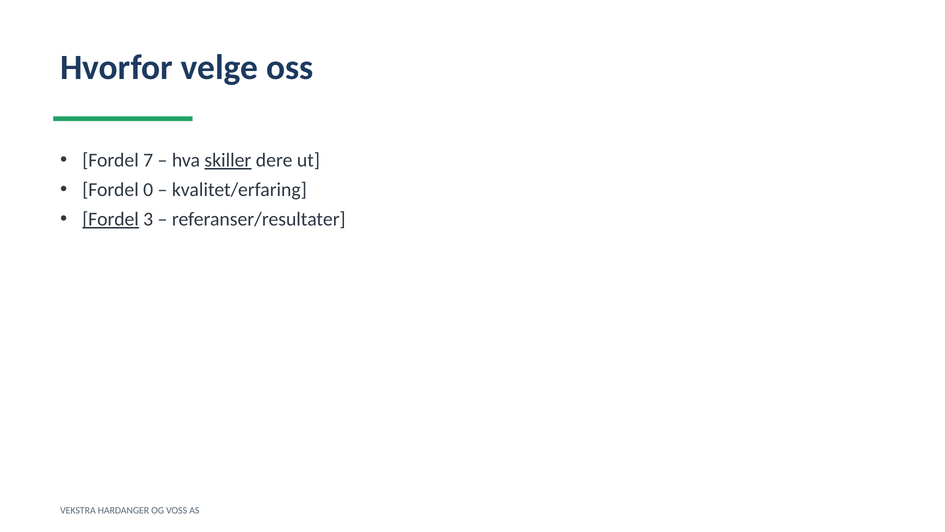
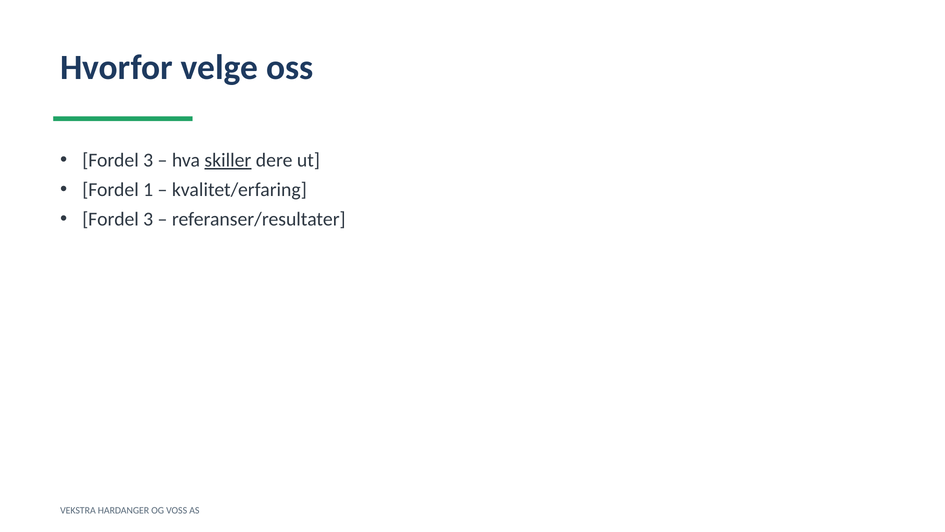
7: 7 -> 3 (148, 160)
0: 0 -> 1 (148, 190)
Fordel underline: present -> none (111, 219)
